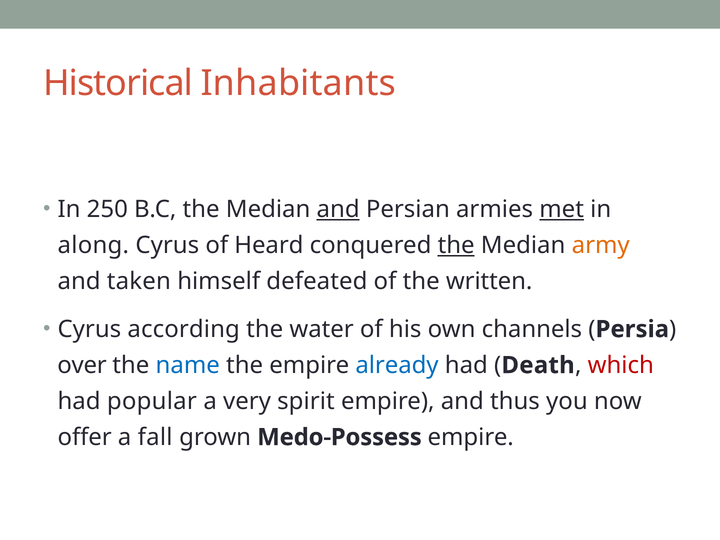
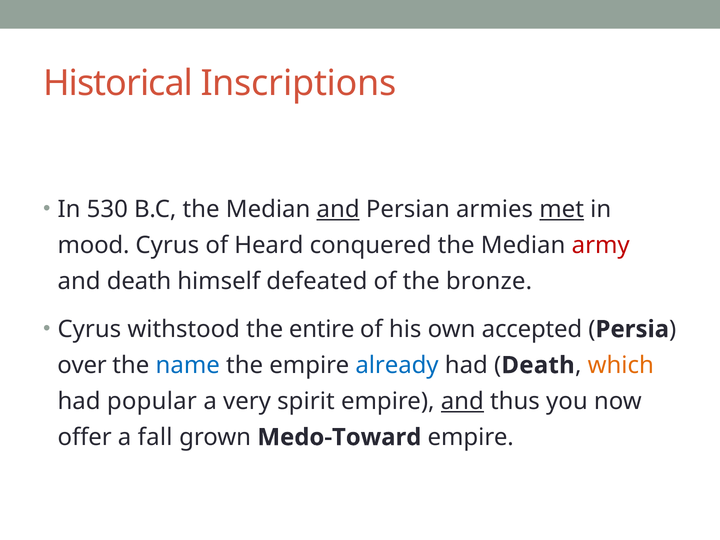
Inhabitants: Inhabitants -> Inscriptions (299, 84)
250: 250 -> 530 (107, 209)
along: along -> mood (94, 245)
the underline: present -> none (456, 245)
army colour: orange -> red (601, 245)
and taken: taken -> death (139, 281)
written: written -> bronze (489, 281)
according: according -> withstood (184, 329)
water: water -> entire (322, 329)
channels: channels -> accepted (532, 329)
which colour: red -> orange (621, 365)
and underline: none -> present (462, 401)
Medo-Possess: Medo-Possess -> Medo-Toward (339, 437)
